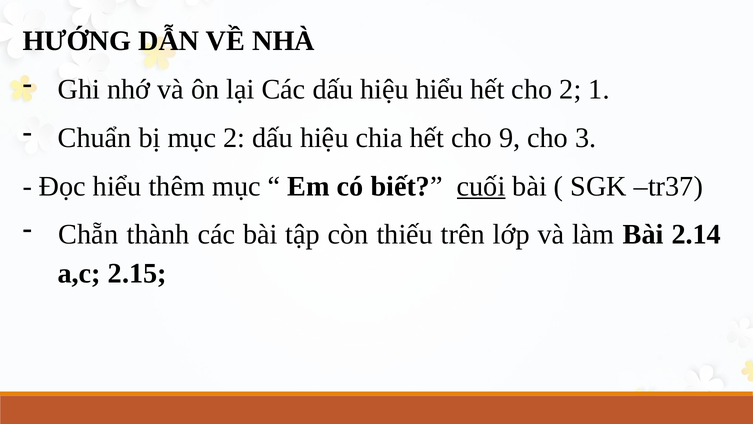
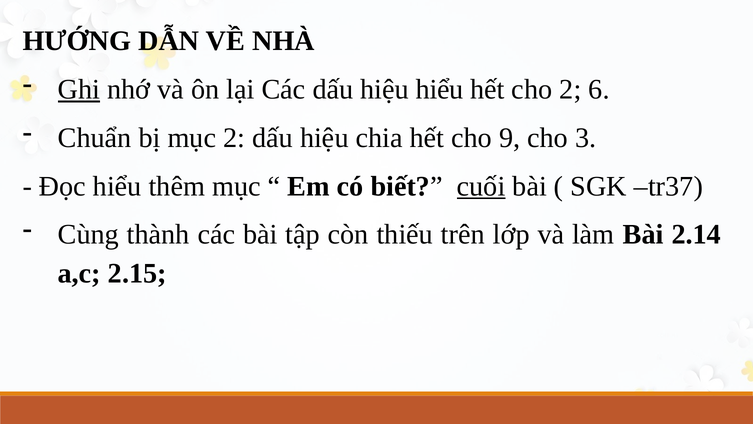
Ghi underline: none -> present (79, 89)
1: 1 -> 6 (599, 89)
Chẵn: Chẵn -> Cùng (88, 234)
